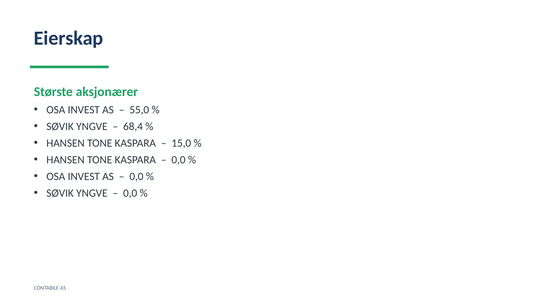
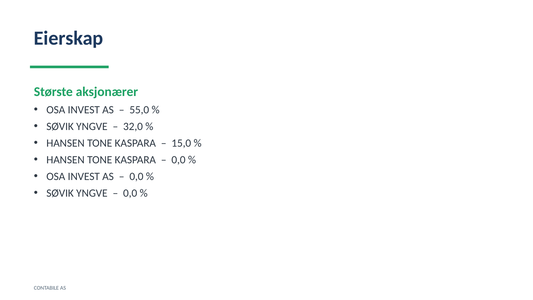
68,4: 68,4 -> 32,0 (133, 126)
